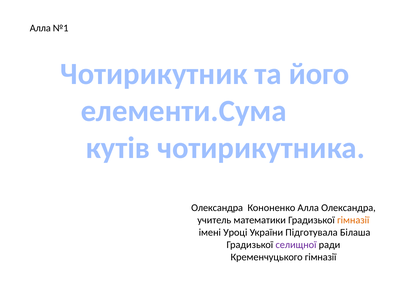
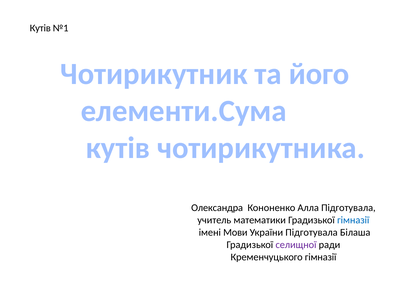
Алла: Алла -> Кутів (40, 28)
Алла Олександра: Олександра -> Підготувала (348, 207)
гімназії colour: orange -> blue (353, 220)
Уроці: Уроці -> Мови (235, 232)
